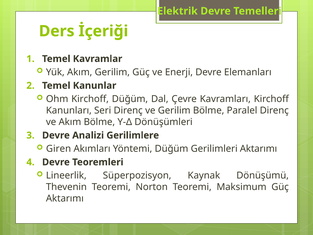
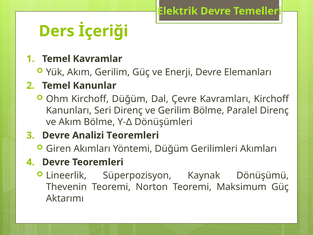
Analizi Gerilimlere: Gerilimlere -> Teoremleri (133, 135)
Gerilimleri Aktarımı: Aktarımı -> Akımları (258, 149)
